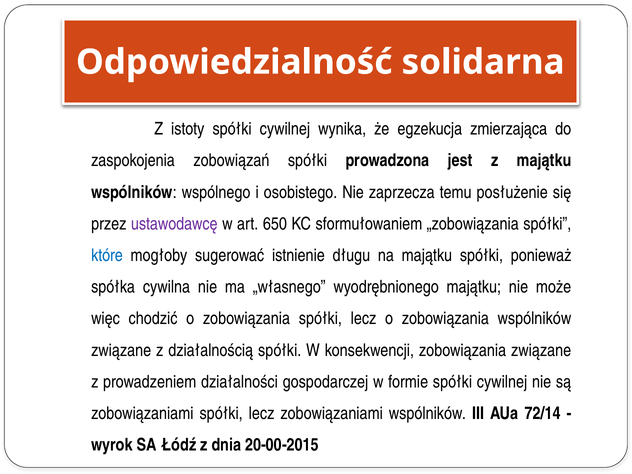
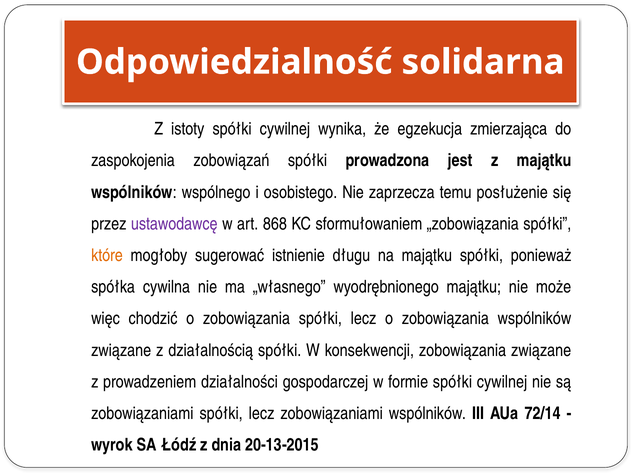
650: 650 -> 868 (275, 224)
które colour: blue -> orange (107, 255)
20-00-2015: 20-00-2015 -> 20-13-2015 (282, 445)
